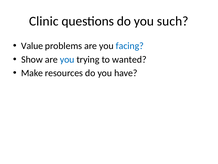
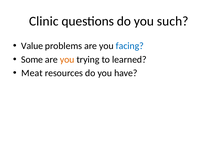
Show: Show -> Some (32, 59)
you colour: blue -> orange (67, 59)
wanted: wanted -> learned (129, 59)
Make: Make -> Meat (32, 73)
